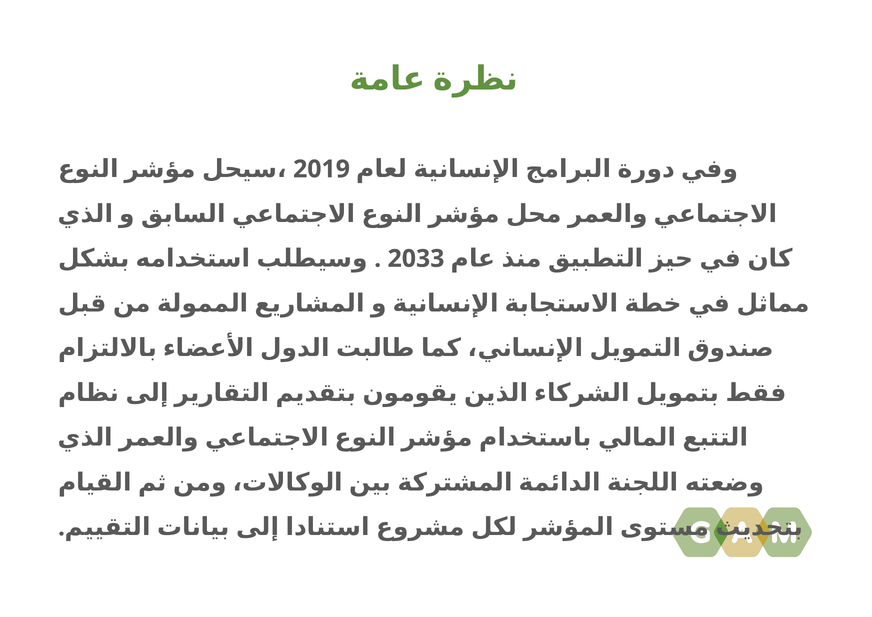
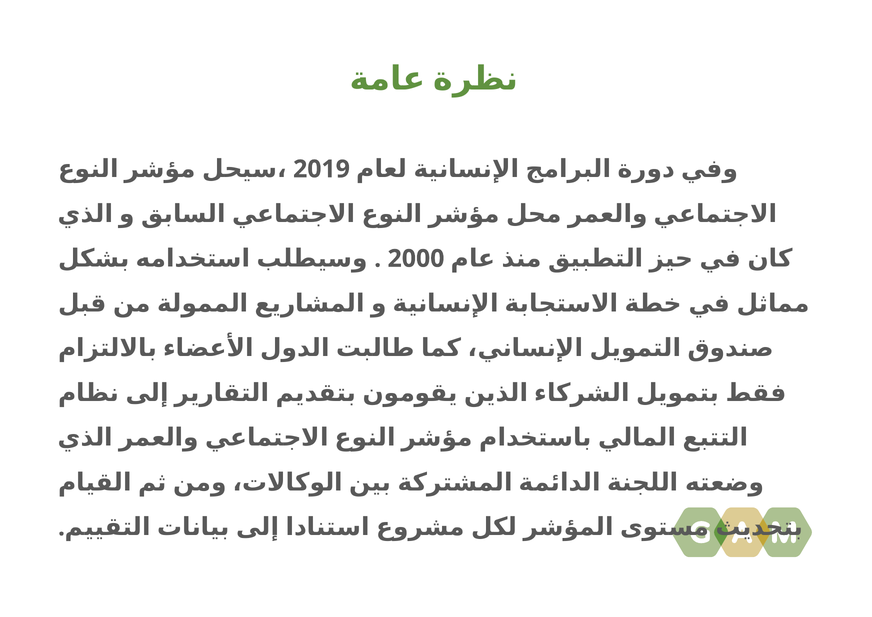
2033: 2033 -> 2000 (416, 259)
